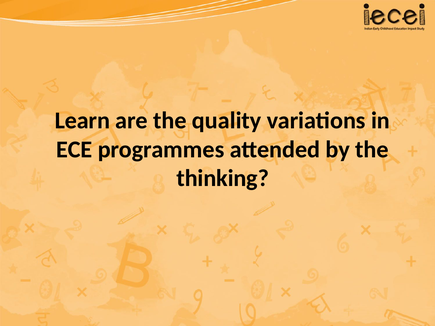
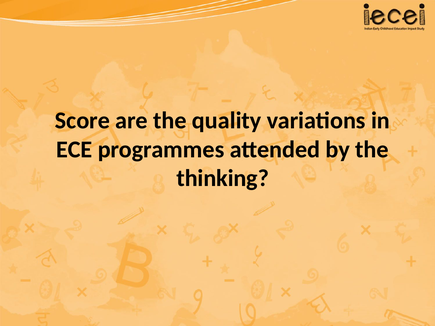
Learn: Learn -> Score (82, 120)
